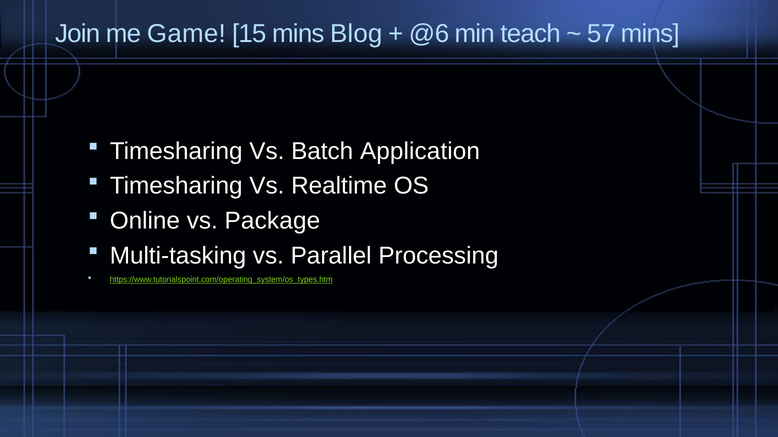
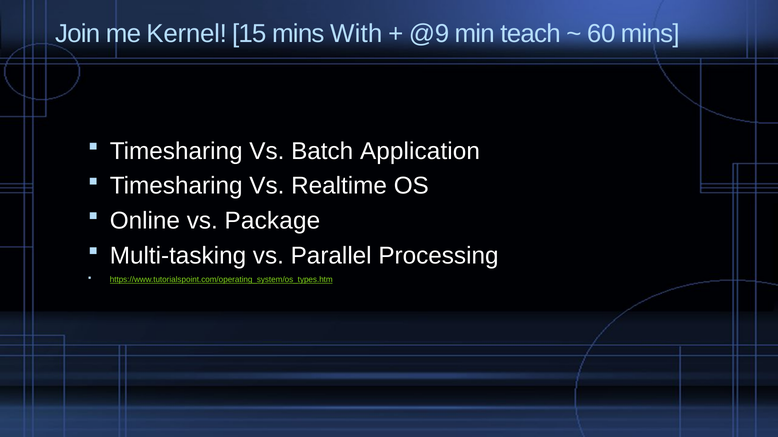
Game: Game -> Kernel (187, 34)
Blog: Blog -> With (356, 34)
@6: @6 -> @9 (429, 34)
57: 57 -> 60 (601, 34)
